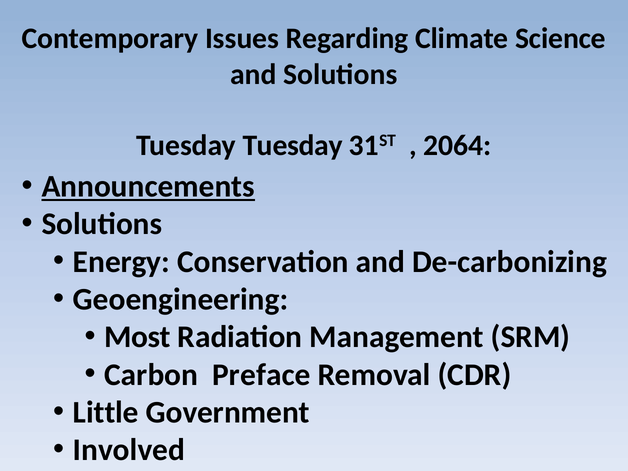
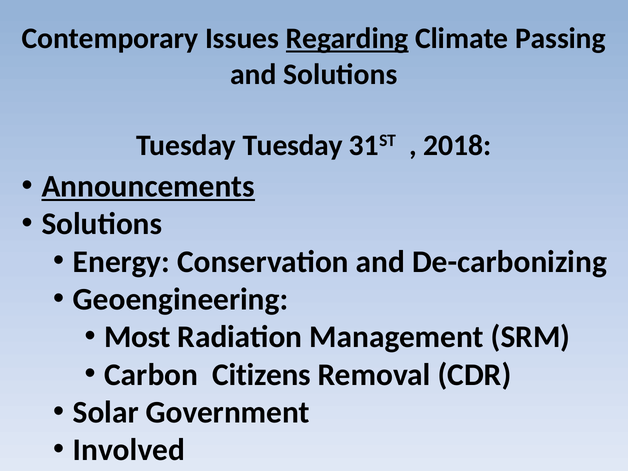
Regarding underline: none -> present (347, 39)
Science: Science -> Passing (560, 39)
2064: 2064 -> 2018 (457, 145)
Preface: Preface -> Citizens (262, 375)
Little: Little -> Solar (106, 412)
